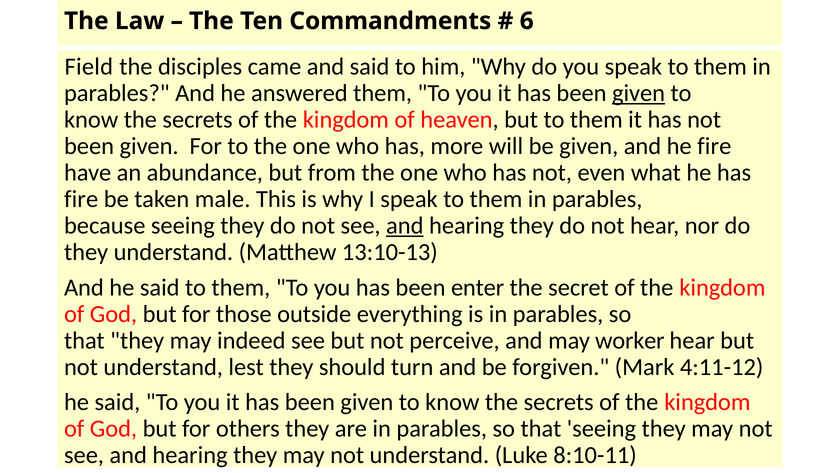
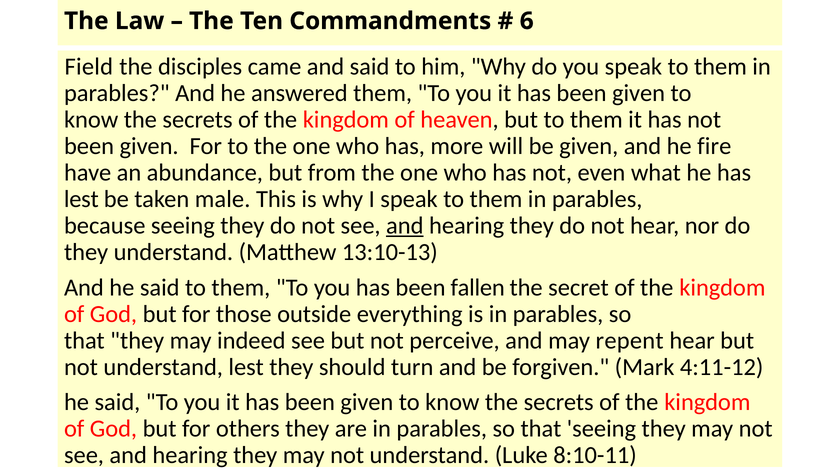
given underline: present -> none (639, 93)
fire: fire -> lest (81, 199)
enter: enter -> fallen (478, 287)
worker: worker -> repent (630, 340)
